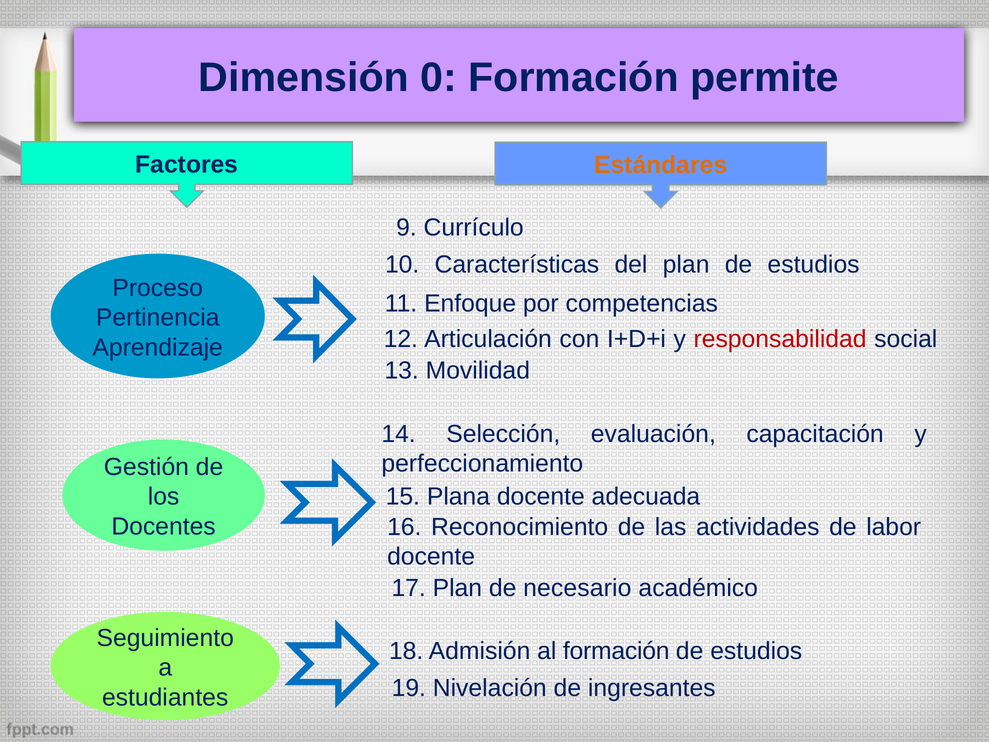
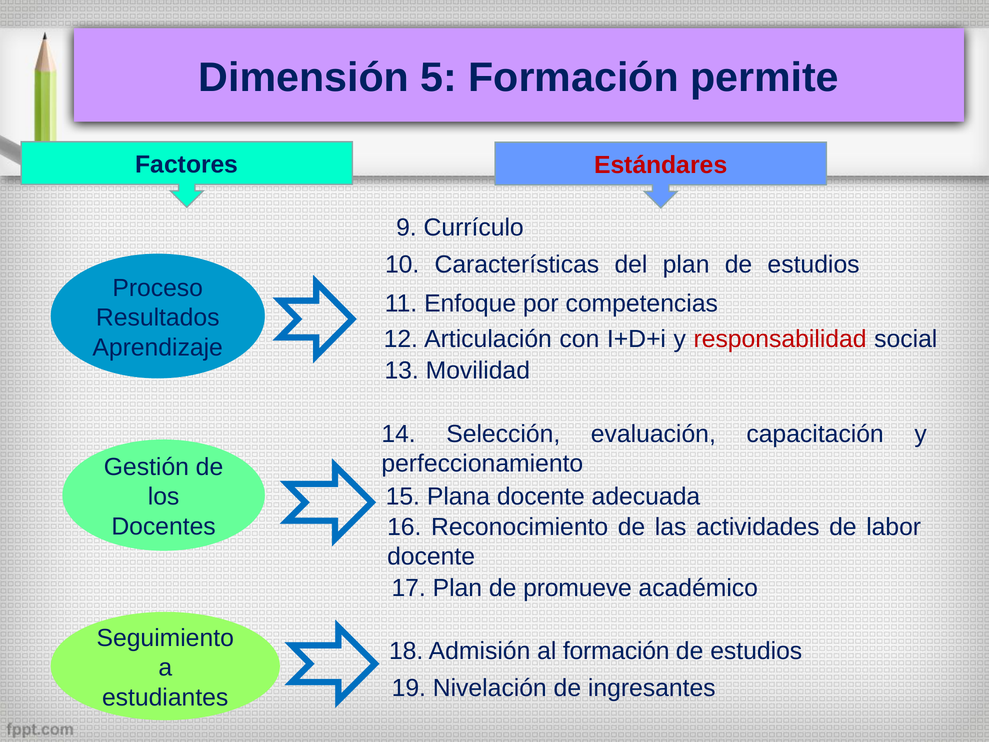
0: 0 -> 5 (439, 78)
Estándares colour: orange -> red (661, 165)
Pertinencia: Pertinencia -> Resultados (158, 318)
necesario: necesario -> promueve (578, 588)
